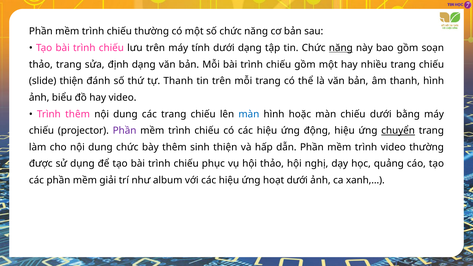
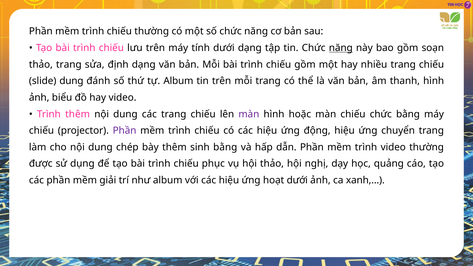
slide thiện: thiện -> dung (71, 81)
tự Thanh: Thanh -> Album (178, 81)
màn colour: blue -> purple (249, 114)
chiếu dưới: dưới -> chức (381, 114)
chuyển underline: present -> none (398, 131)
dung chức: chức -> chép (127, 147)
sinh thiện: thiện -> bằng (225, 147)
